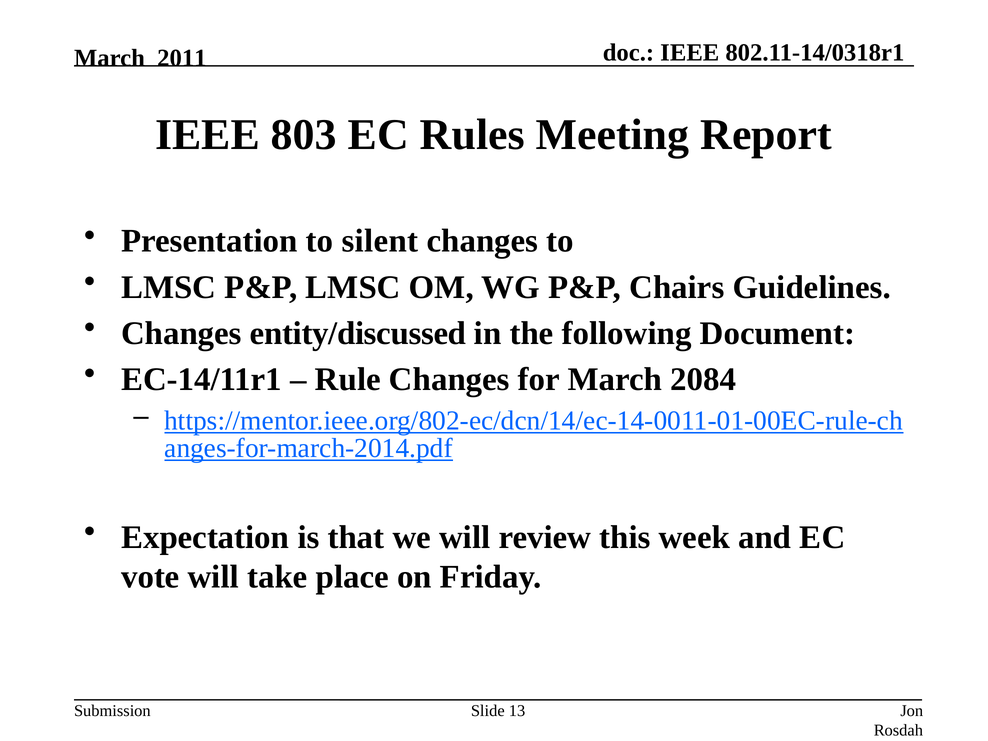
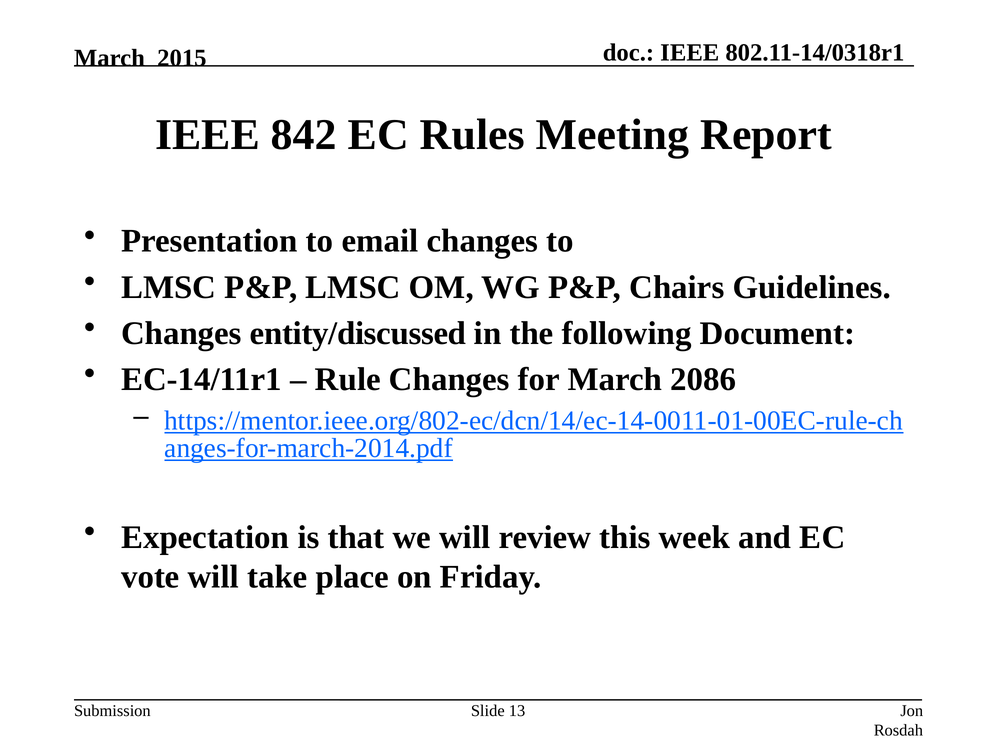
2011: 2011 -> 2015 (182, 58)
803: 803 -> 842 (304, 135)
silent: silent -> email (380, 241)
2084: 2084 -> 2086 (703, 379)
